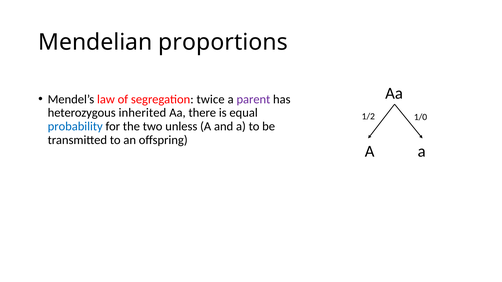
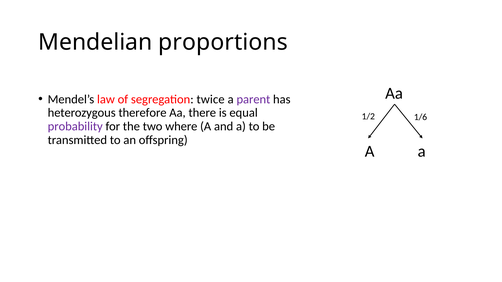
inherited: inherited -> therefore (143, 113)
1/0: 1/0 -> 1/6 (420, 117)
probability colour: blue -> purple (75, 127)
unless: unless -> where (181, 127)
